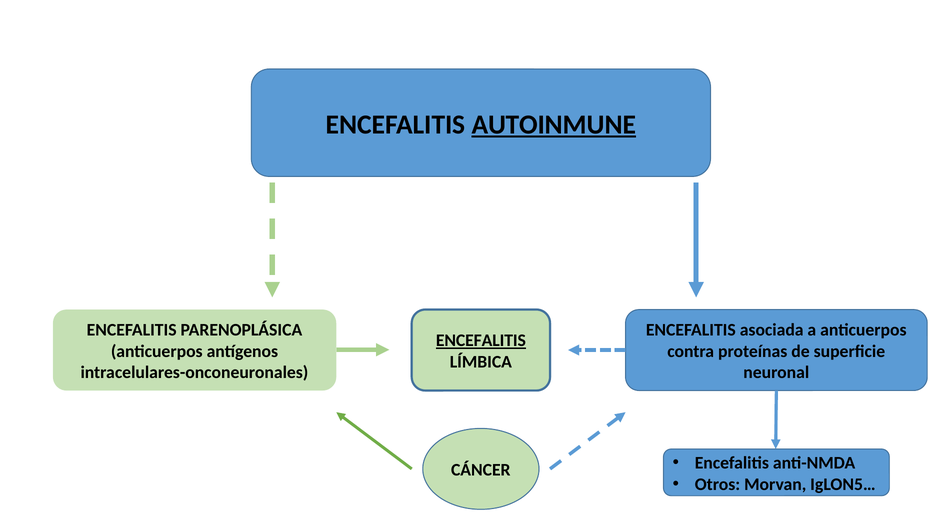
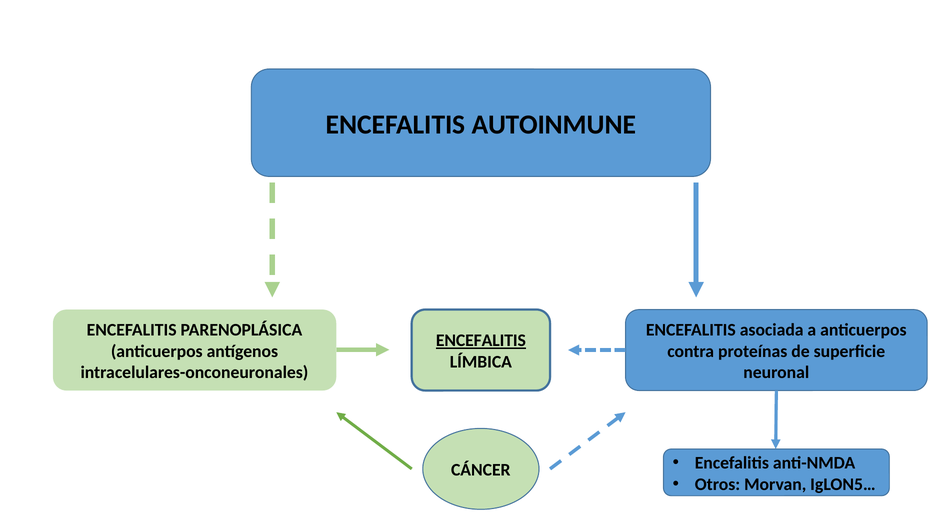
AUTOINMUNE underline: present -> none (554, 125)
